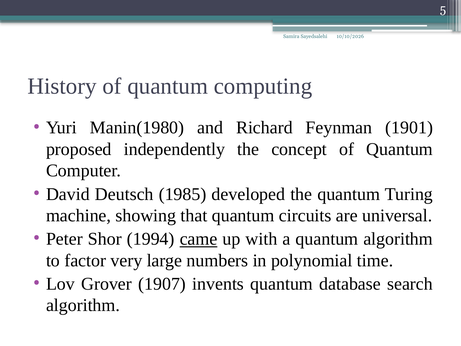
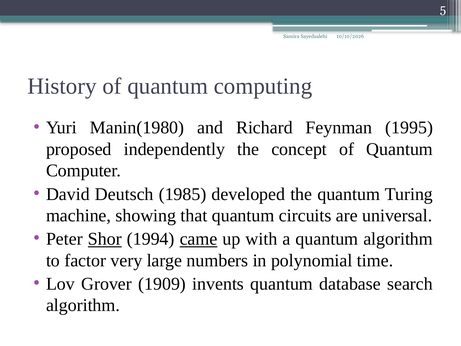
1901: 1901 -> 1995 (409, 128)
Shor underline: none -> present (105, 239)
1907: 1907 -> 1909 (162, 284)
